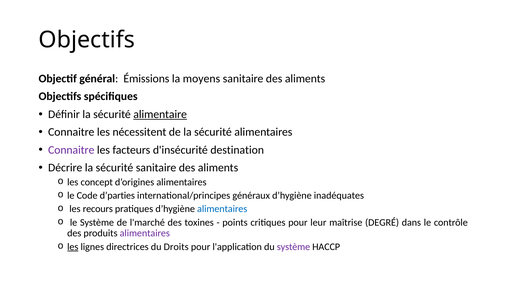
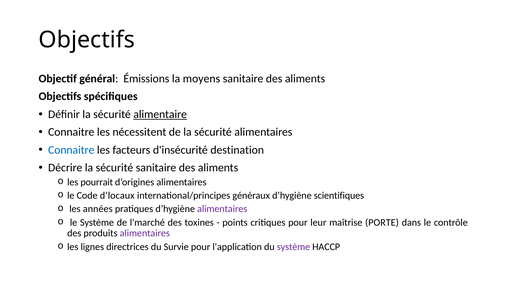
Connaitre colour: purple -> blue (71, 150)
concept: concept -> pourrait (97, 182)
d’parties: d’parties -> d’locaux (117, 196)
inadéquates: inadéquates -> scientifiques (339, 196)
recours: recours -> années (98, 209)
alimentaires colour: blue -> purple (222, 209)
DEGRÉ: DEGRÉ -> PORTE (382, 223)
les underline: present -> none (73, 247)
Droits: Droits -> Survie (176, 247)
